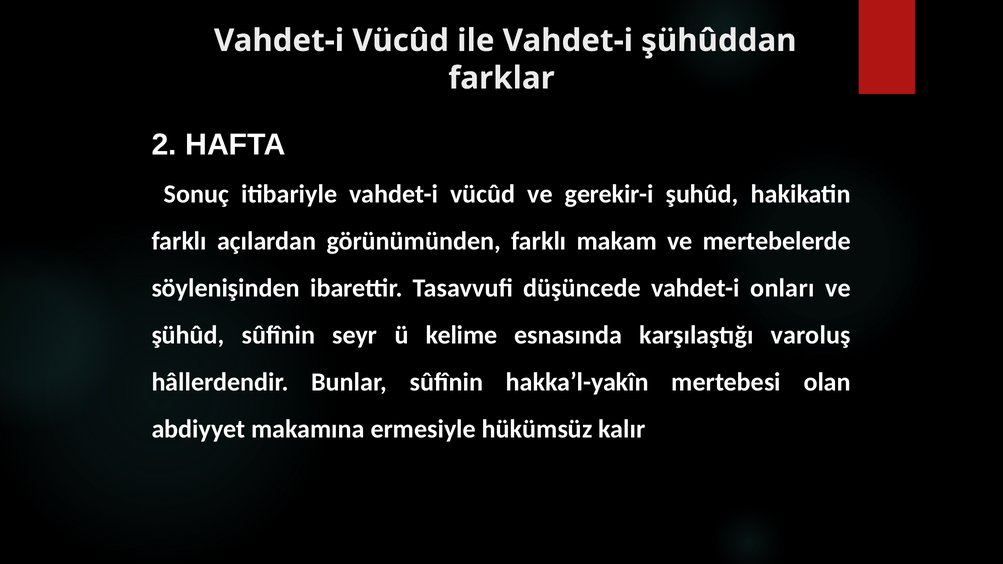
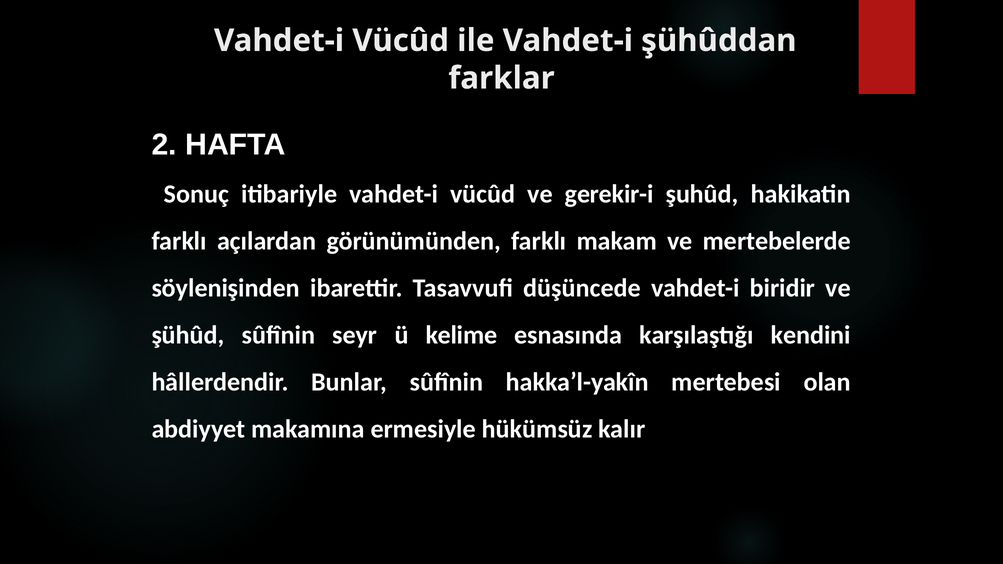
onları: onları -> biridir (783, 288)
varoluş: varoluş -> kendini (811, 335)
